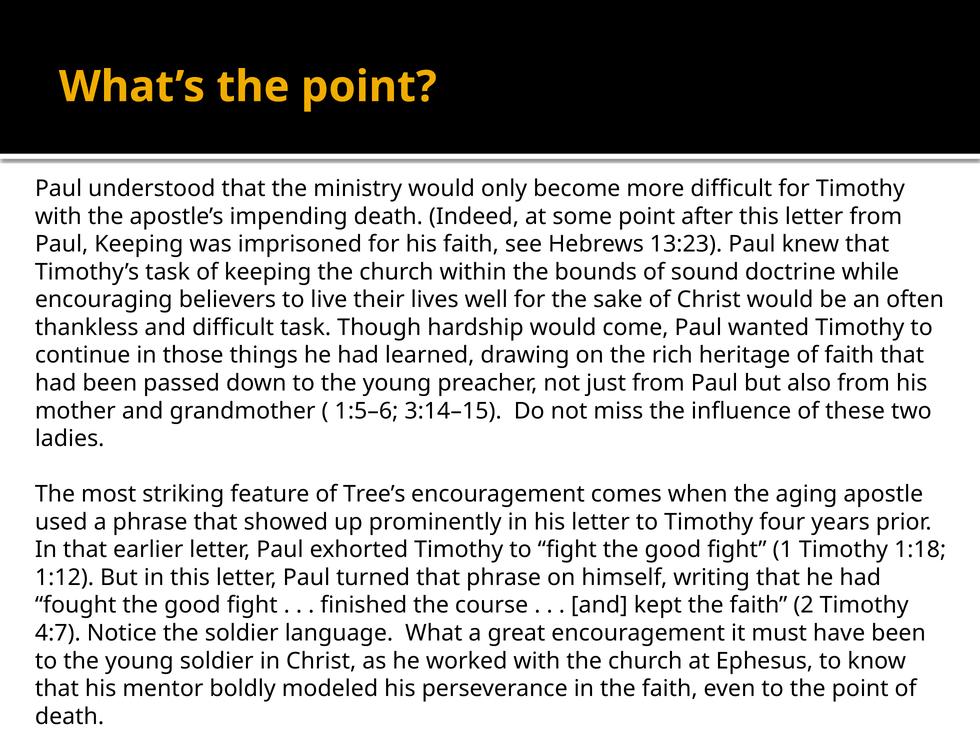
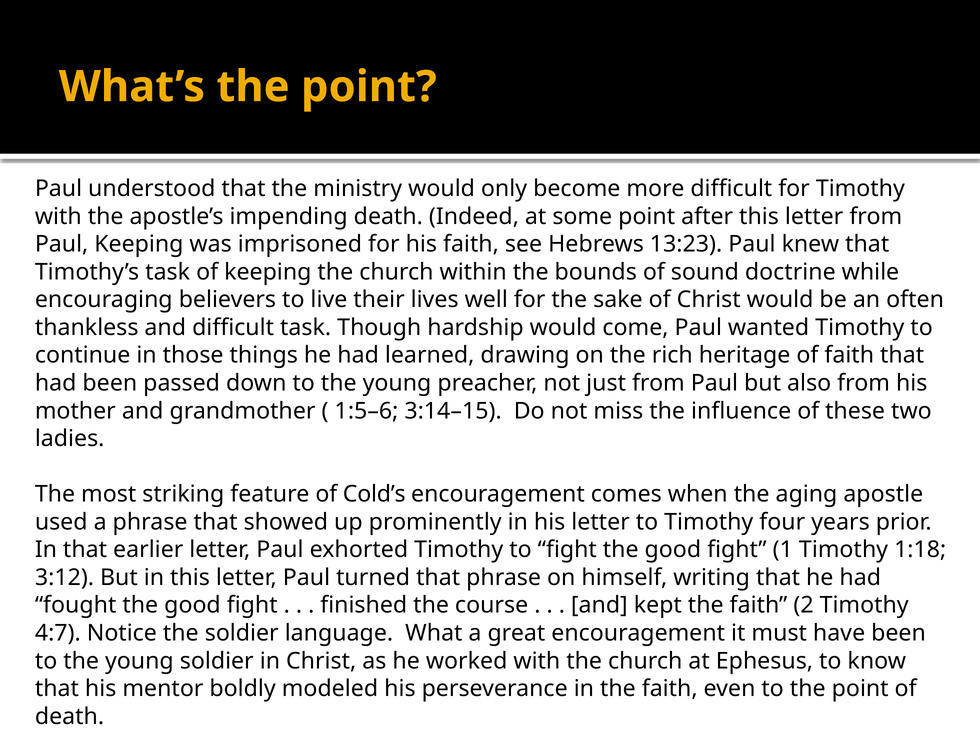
Tree’s: Tree’s -> Cold’s (374, 494)
1:12: 1:12 -> 3:12 (64, 578)
